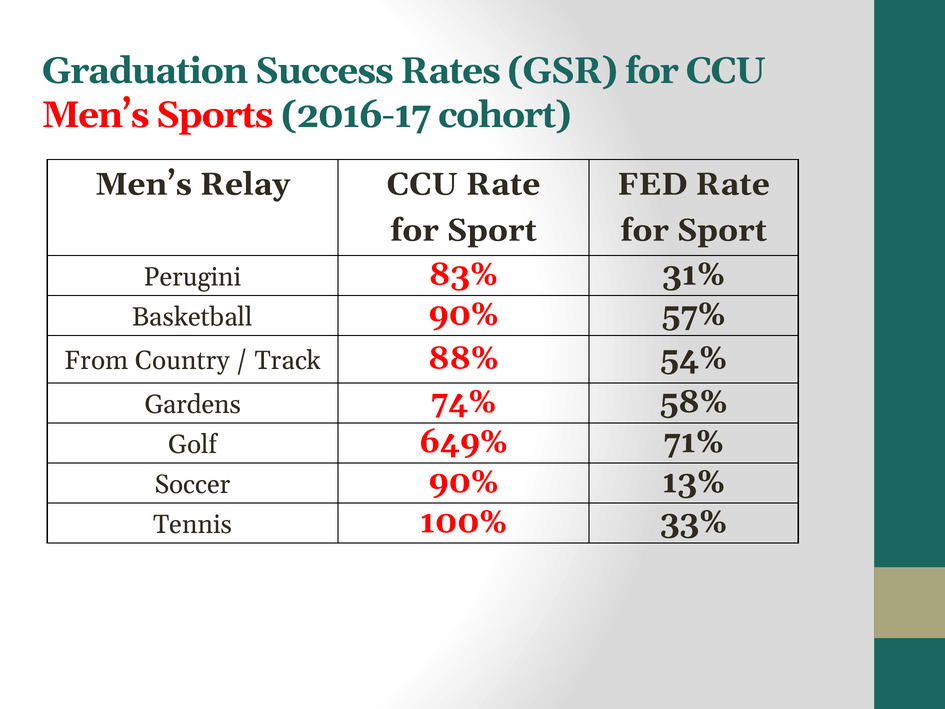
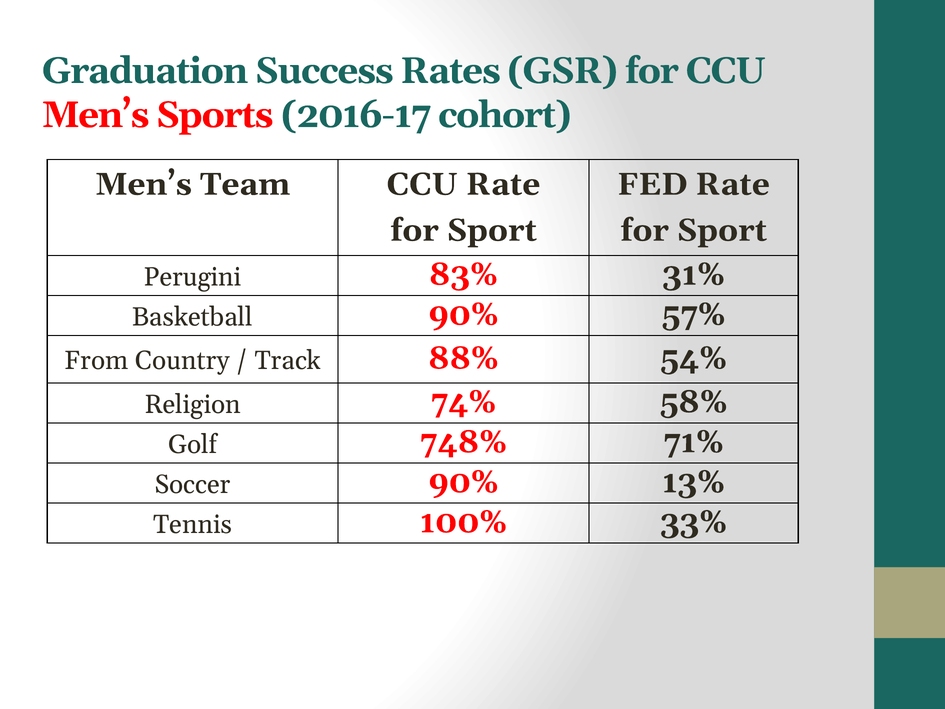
Relay: Relay -> Team (245, 184)
Gardens: Gardens -> Religion (193, 404)
649%: 649% -> 748% (463, 442)
